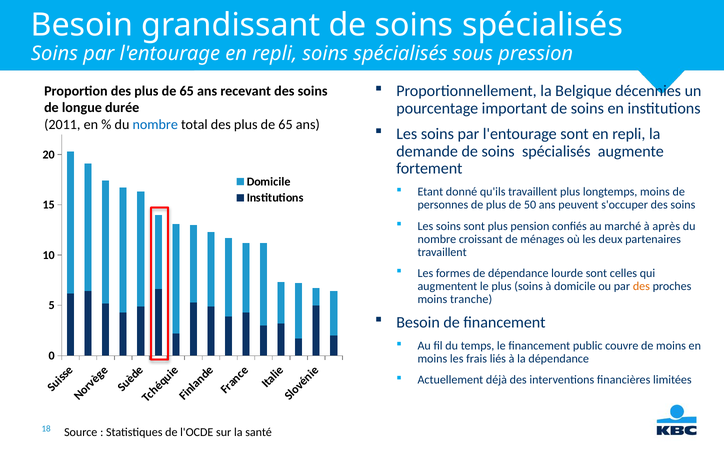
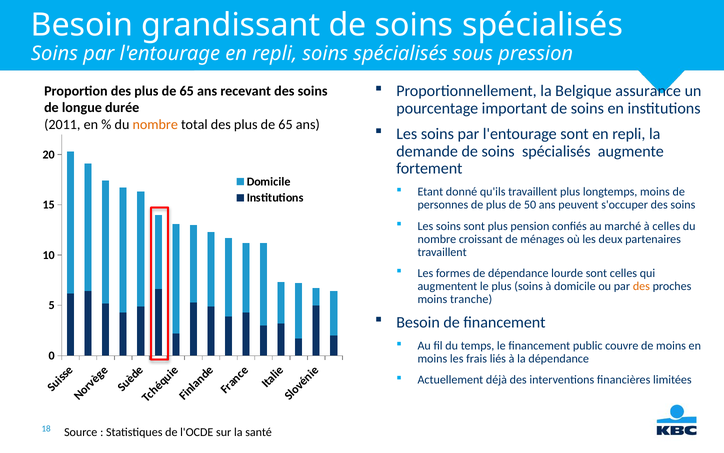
décennies: décennies -> assurance (648, 91)
nombre colour: blue -> orange (155, 125)
à après: après -> celles (666, 226)
